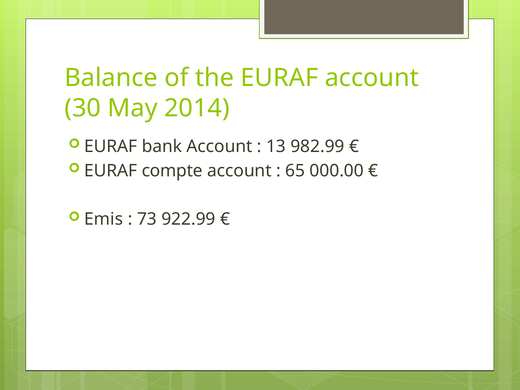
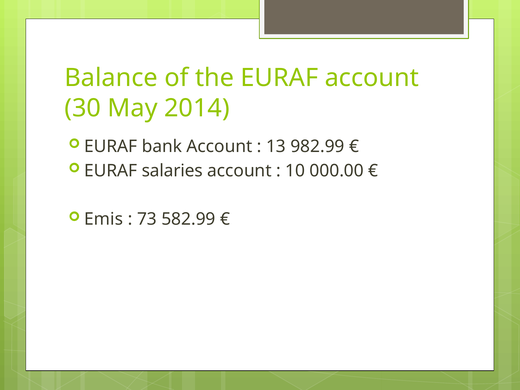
compte: compte -> salaries (172, 171)
65: 65 -> 10 (295, 171)
922.99: 922.99 -> 582.99 (188, 219)
